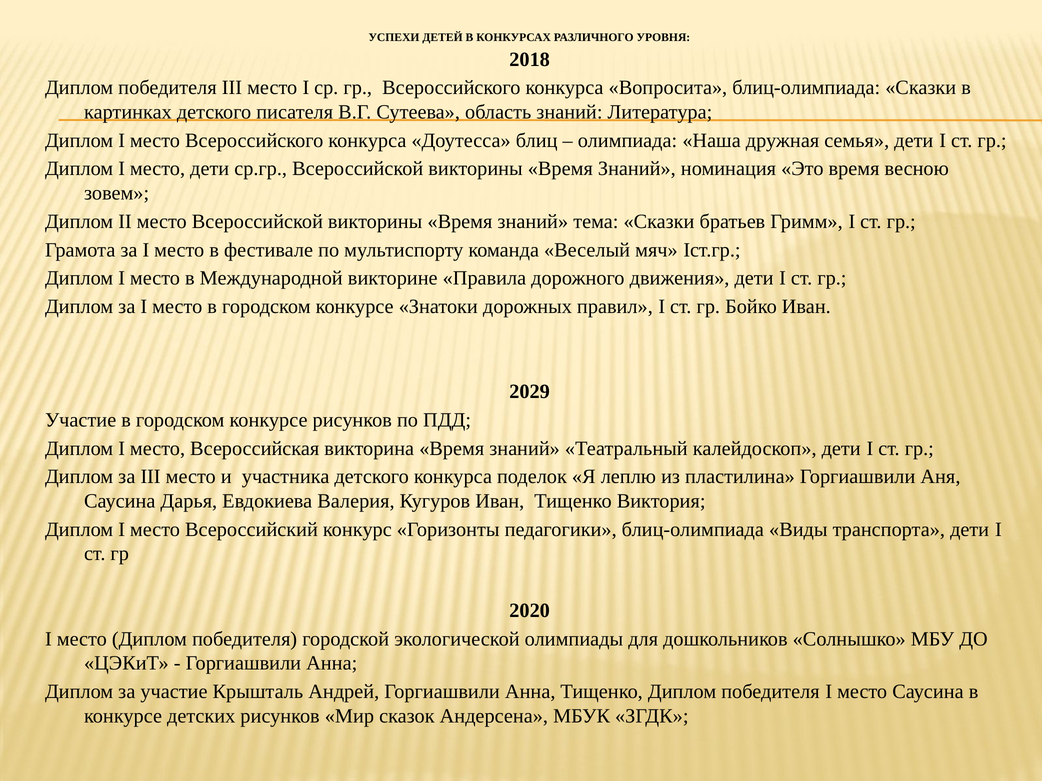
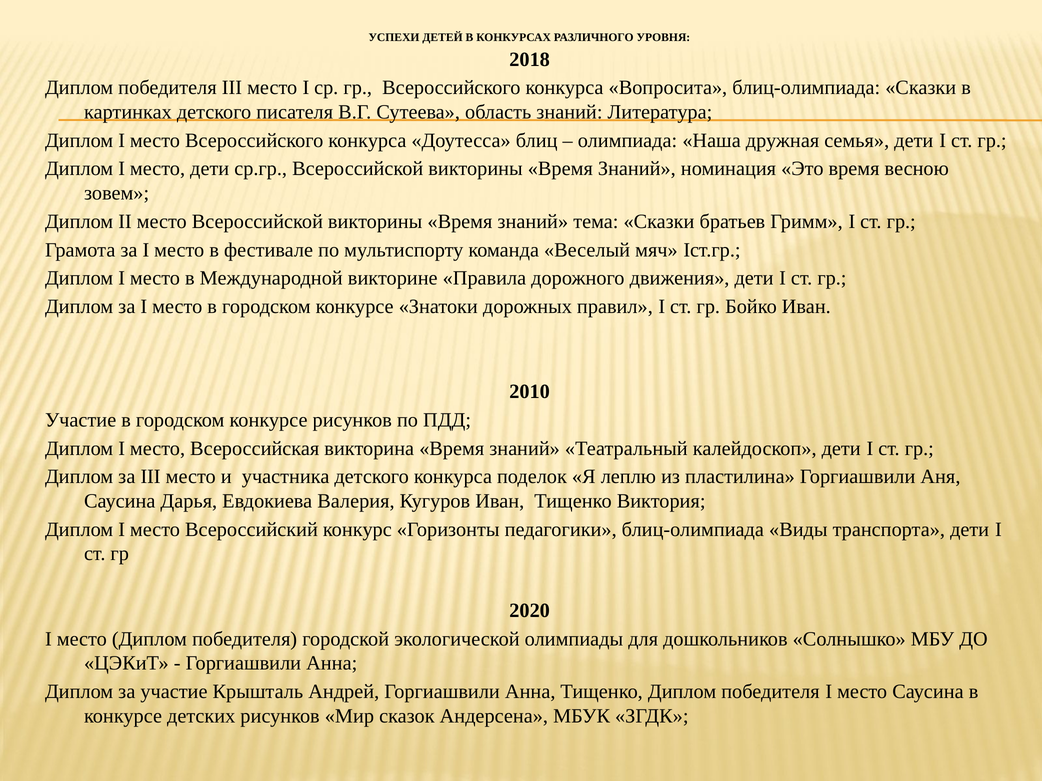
2029: 2029 -> 2010 (530, 392)
